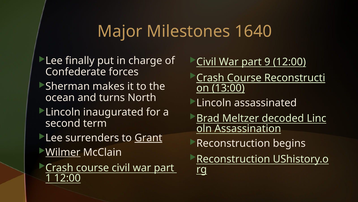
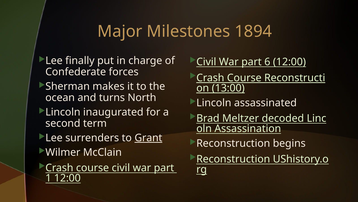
1640: 1640 -> 1894 (253, 31)
9: 9 -> 6 (267, 62)
Wilmer underline: present -> none (63, 152)
